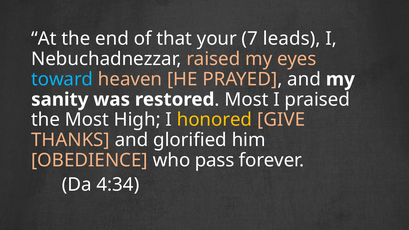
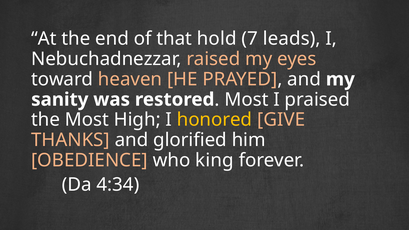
your: your -> hold (217, 39)
toward colour: light blue -> white (62, 79)
pass: pass -> king (214, 160)
